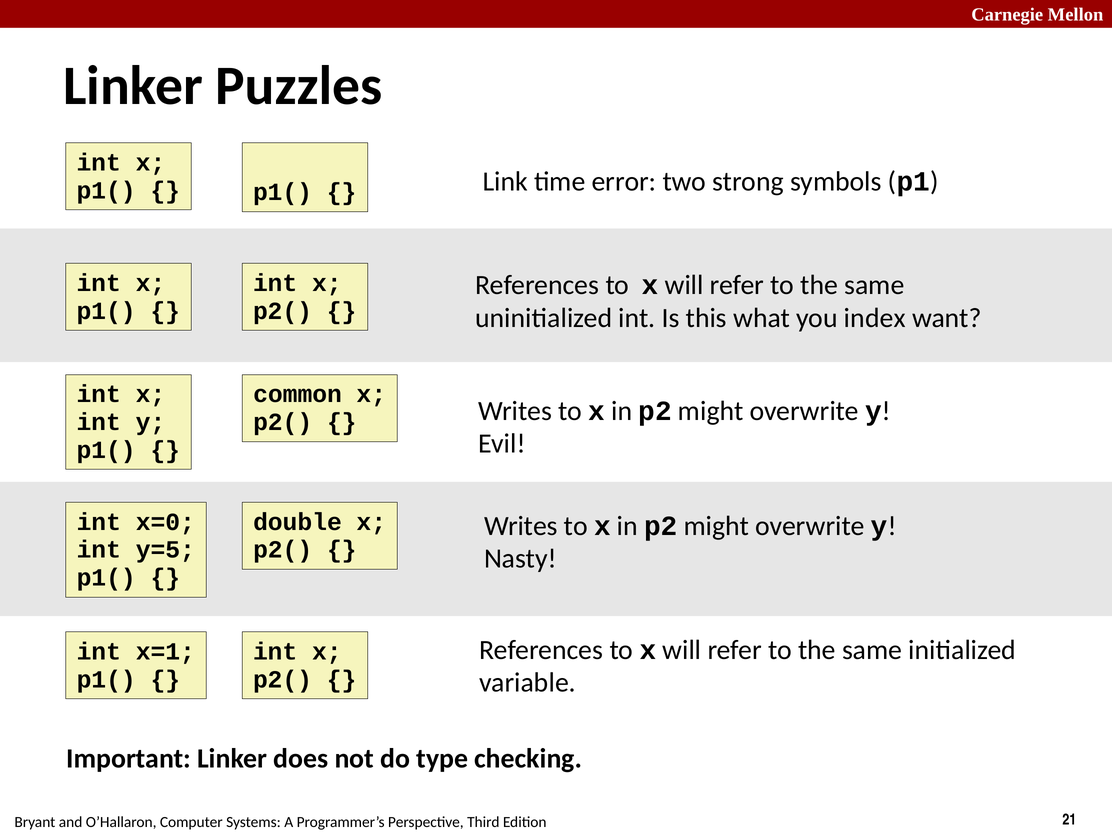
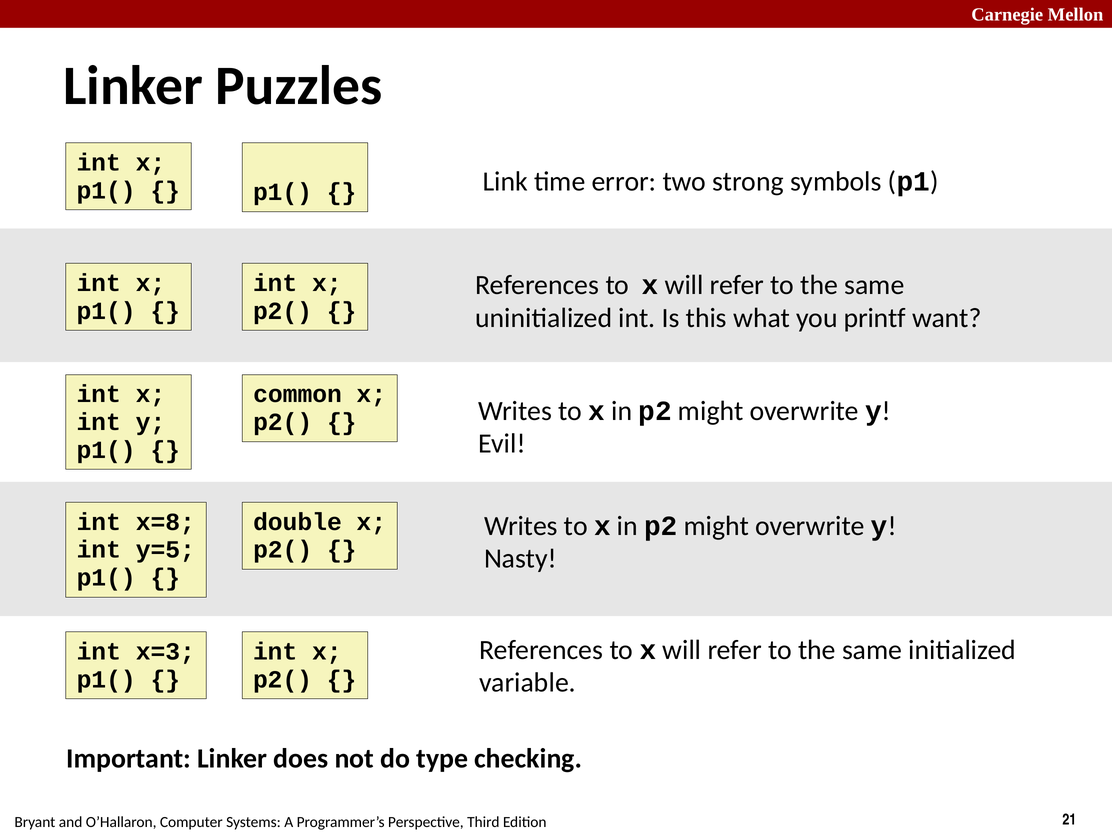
index: index -> printf (875, 318)
x=0: x=0 -> x=8 (165, 522)
x=1: x=1 -> x=3 (165, 652)
